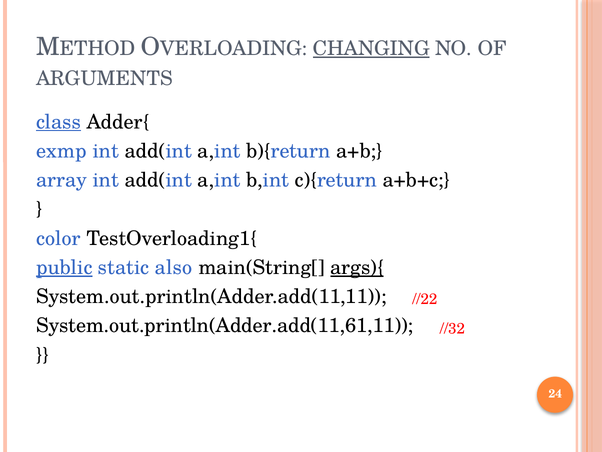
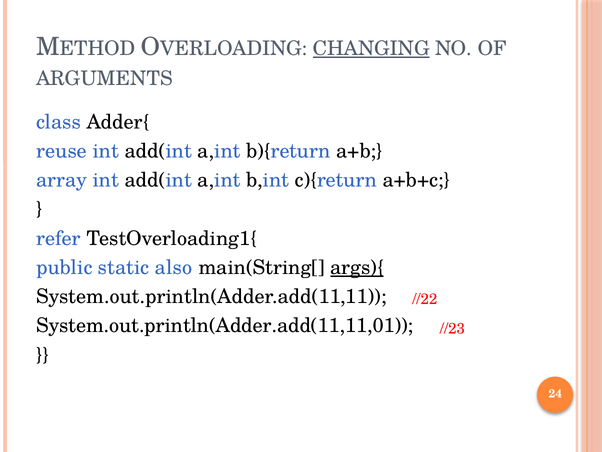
class underline: present -> none (58, 122)
exmp: exmp -> reuse (62, 151)
color: color -> refer (58, 238)
public underline: present -> none (64, 267)
System.out.println(Adder.add(11,61,11: System.out.println(Adder.add(11,61,11 -> System.out.println(Adder.add(11,11,01 (225, 325)
//32: //32 -> //23 (452, 328)
